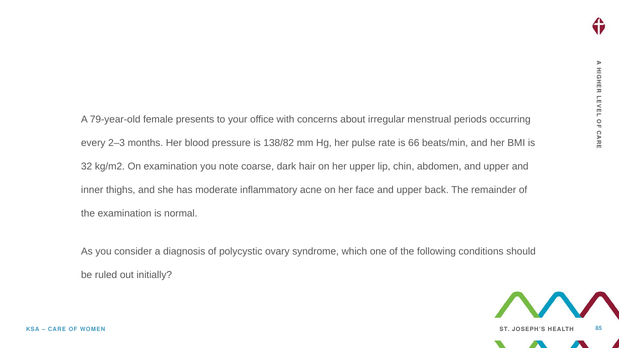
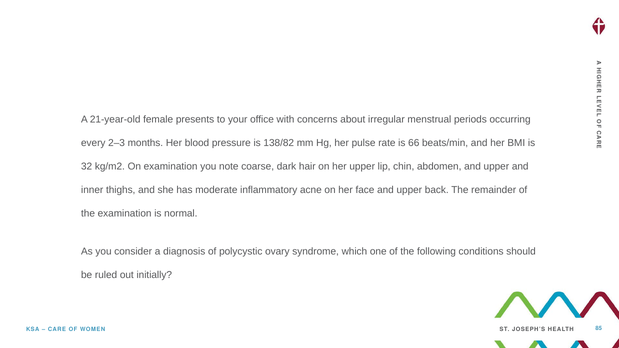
79-year-old: 79-year-old -> 21-year-old (115, 120)
